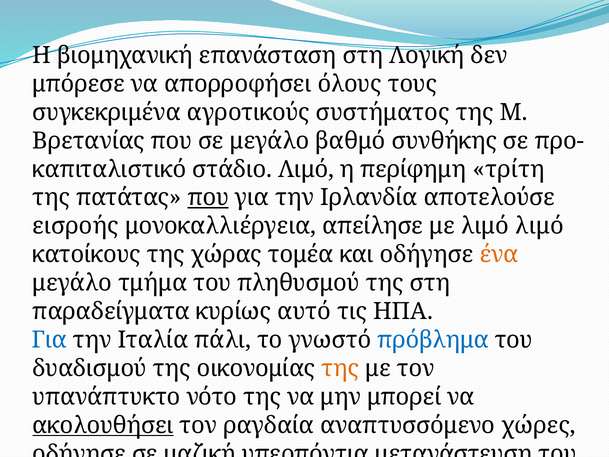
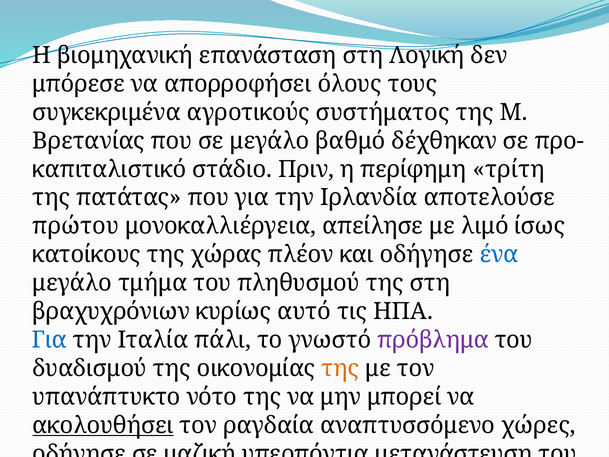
συνθήκης: συνθήκης -> δέχθηκαν (444, 141)
στάδιο Λιμό: Λιμό -> Πριν (306, 169)
που underline: present -> none (208, 198)
εισροής: εισροής -> πρώτου (76, 226)
λιμό λιμό: λιμό -> ίσως (540, 226)
τομέα: τομέα -> πλέον (301, 254)
ένα colour: orange -> blue (499, 254)
παραδείγματα: παραδείγματα -> βραχυχρόνιων (111, 311)
πρόβλημα colour: blue -> purple (433, 340)
